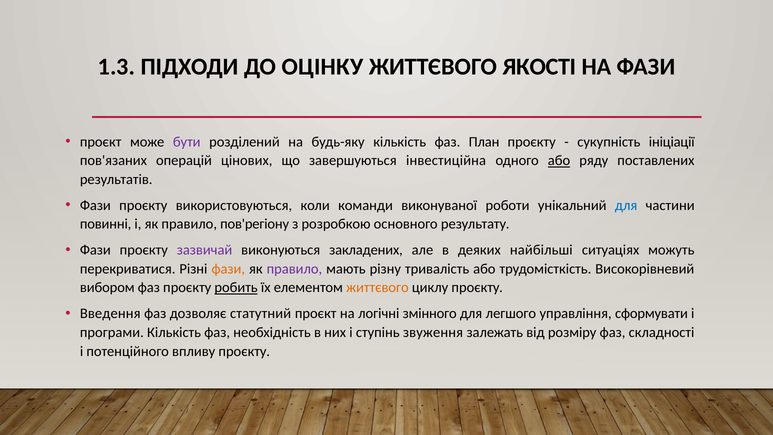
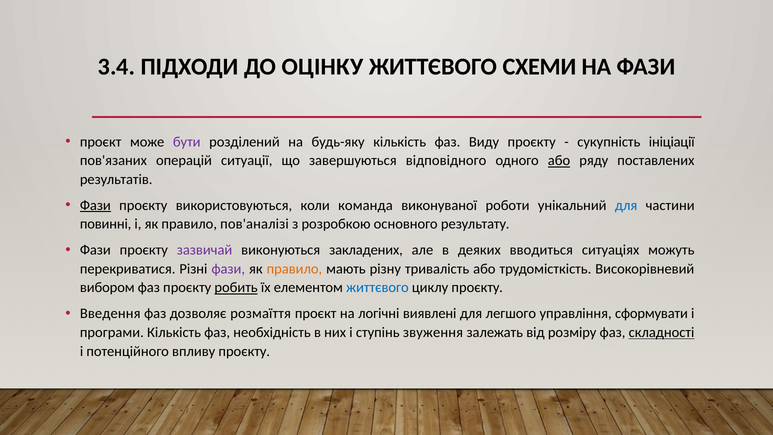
1.3: 1.3 -> 3.4 (116, 67)
ЯКОСТІ: ЯКОСТІ -> СХЕМИ (539, 67)
План: План -> Виду (484, 142)
цінових: цінових -> ситуації (247, 161)
інвестиційна: інвестиційна -> відповідного (446, 161)
Фази underline: none -> present (95, 205)
команди: команди -> команда (365, 205)
пов'регіону: пов'регіону -> пов'аналізі (254, 224)
найбільші: найбільші -> вводиться (541, 250)
фази colour: orange -> purple (228, 269)
правило colour: purple -> orange (294, 269)
життєвого colour: orange -> blue (377, 288)
статутний: статутний -> розмаїття (261, 314)
змінного: змінного -> виявлені (430, 314)
складності underline: none -> present (662, 332)
